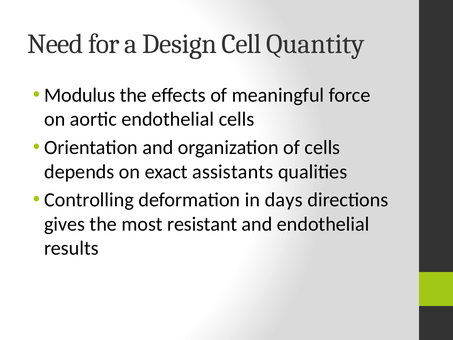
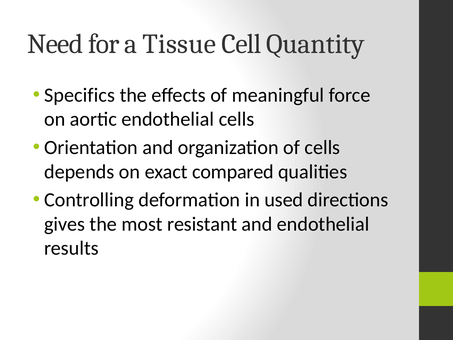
Design: Design -> Tissue (179, 44)
Modulus: Modulus -> Specifics (80, 95)
assistants: assistants -> compared (233, 172)
days: days -> used (284, 200)
